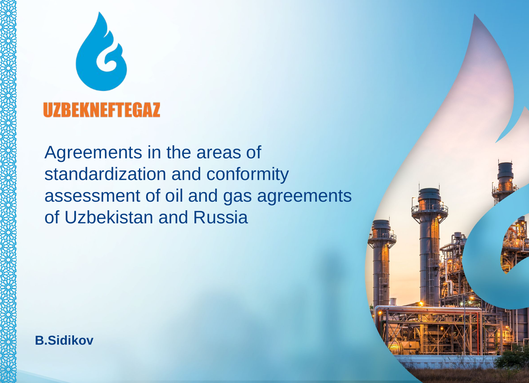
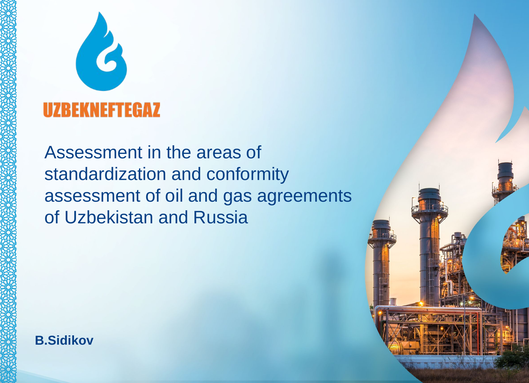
Agreements: Agreements -> Assessment (93, 153)
